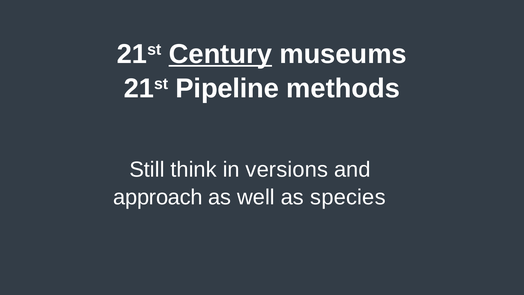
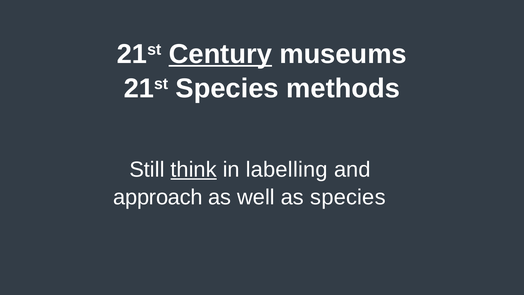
21st Pipeline: Pipeline -> Species (227, 88)
think underline: none -> present (194, 169)
versions: versions -> labelling (287, 169)
